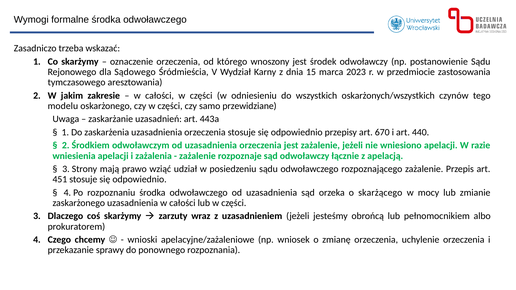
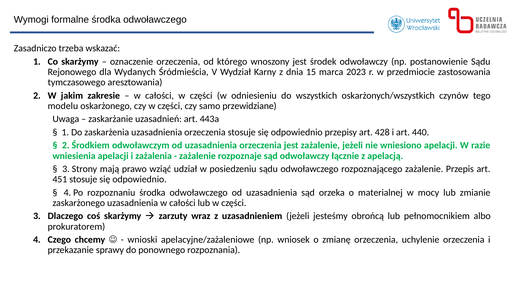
Sądowego: Sądowego -> Wydanych (135, 72)
670: 670 -> 428 (382, 132)
skarżącego: skarżącego -> materialnej (380, 193)
